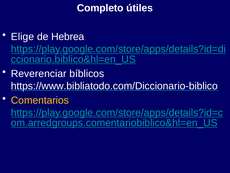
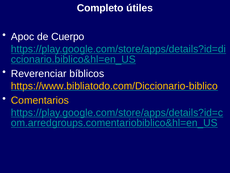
Elige: Elige -> Apoc (23, 37)
Hebrea: Hebrea -> Cuerpo (68, 37)
https://www.bibliatodo.com/Diccionario-biblico colour: white -> yellow (114, 86)
